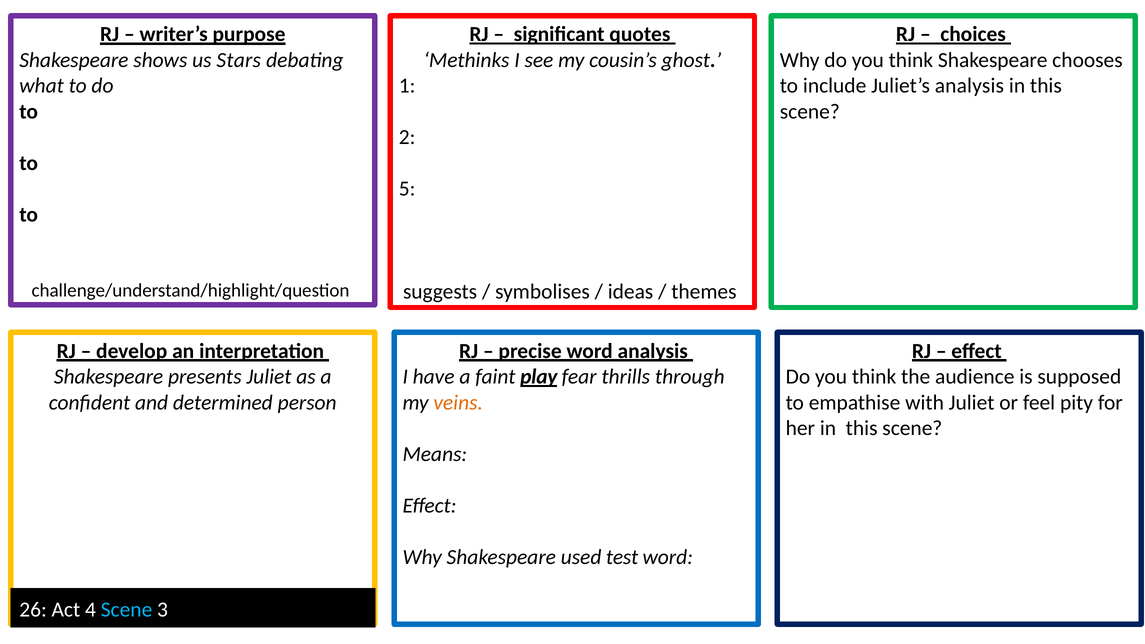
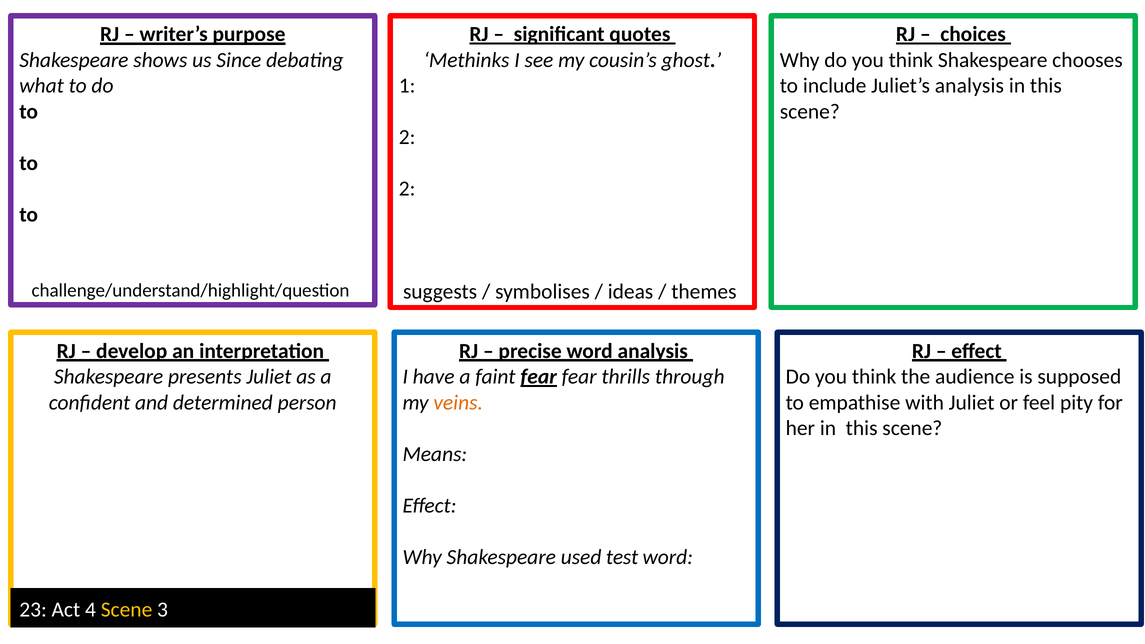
Stars: Stars -> Since (239, 60)
5: 5 -> 2 (407, 189)
faint play: play -> fear (539, 377)
26: 26 -> 23 (33, 609)
Scene colour: light blue -> yellow (127, 609)
